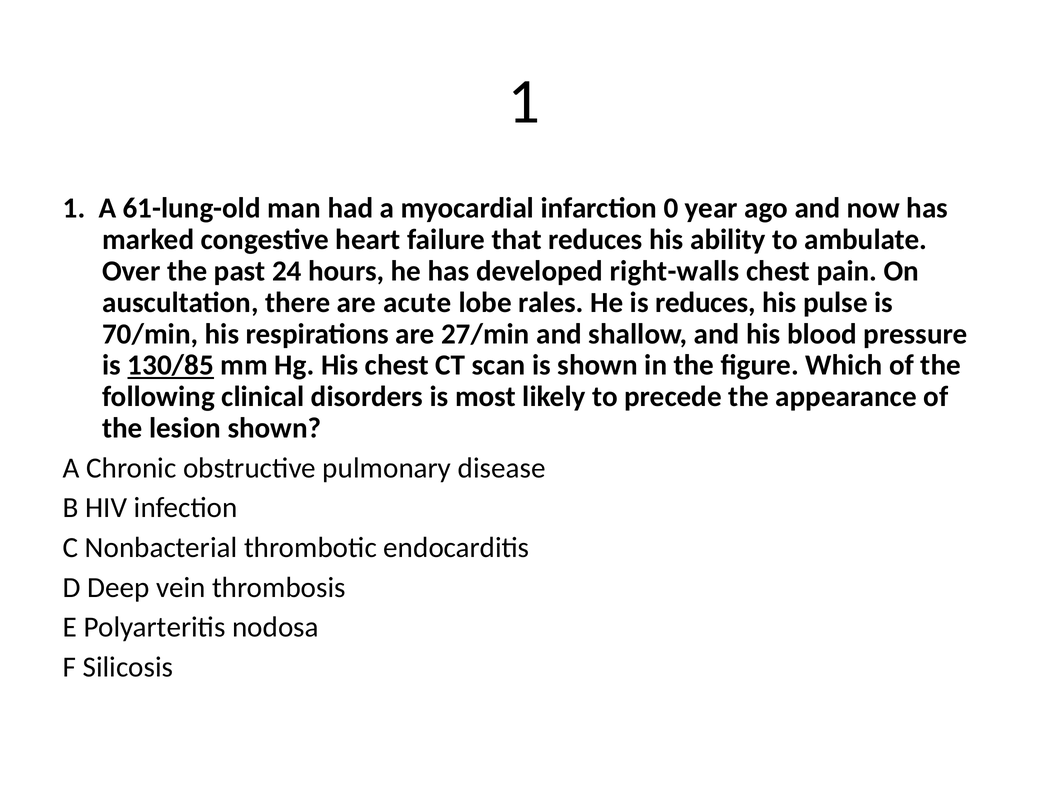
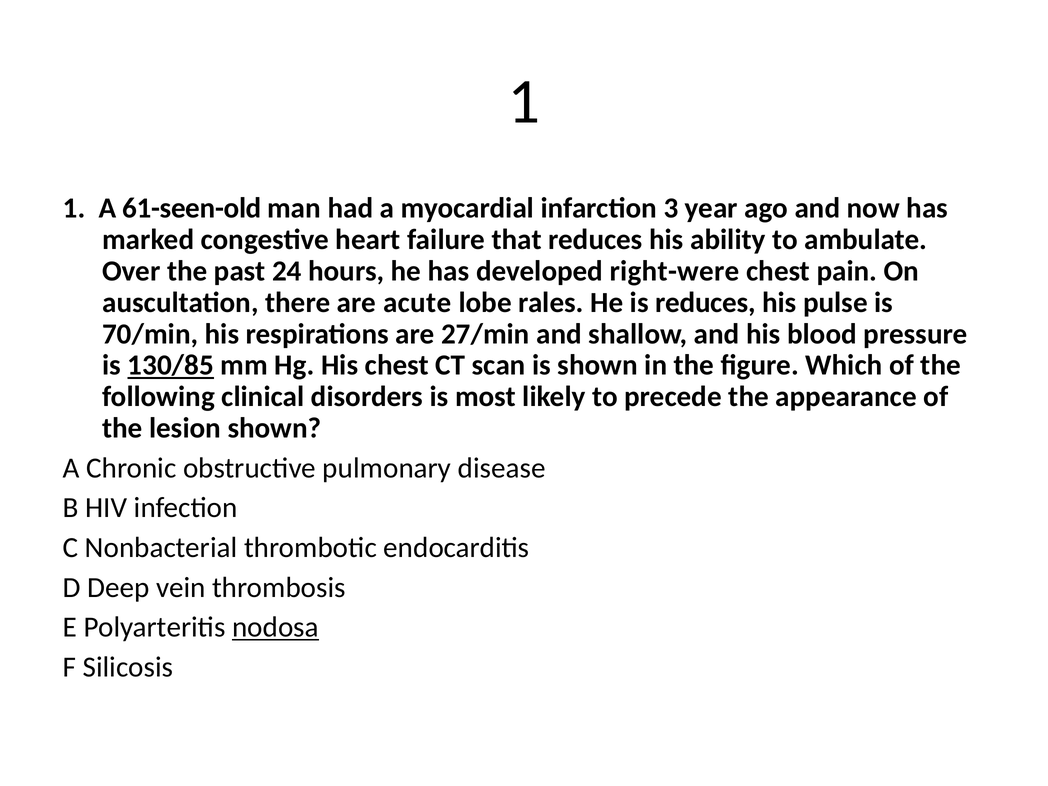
61-lung-old: 61-lung-old -> 61-seen-old (192, 208)
0: 0 -> 3 (671, 208)
right-walls: right-walls -> right-were (675, 271)
nodosa underline: none -> present (275, 627)
